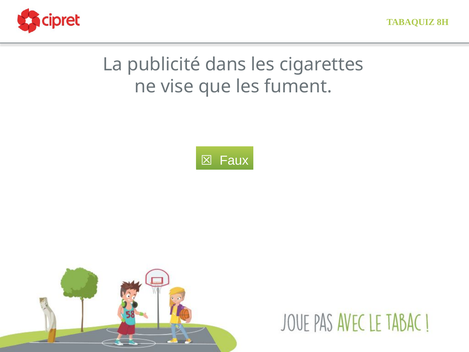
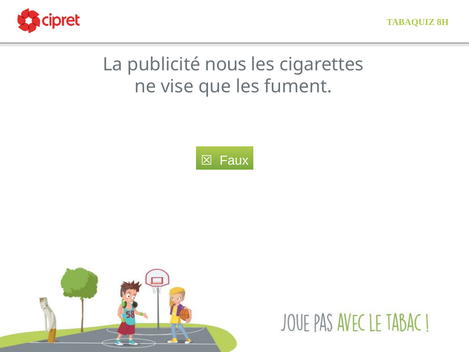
dans: dans -> nous (226, 65)
